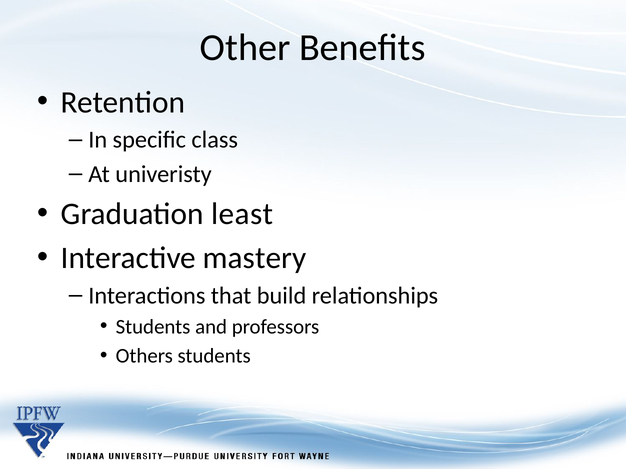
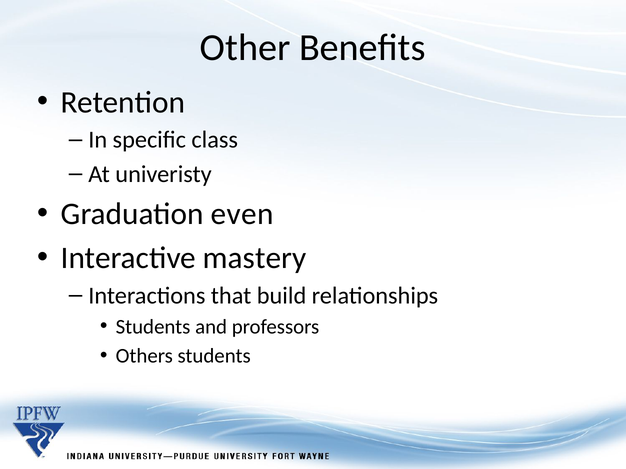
least: least -> even (242, 214)
